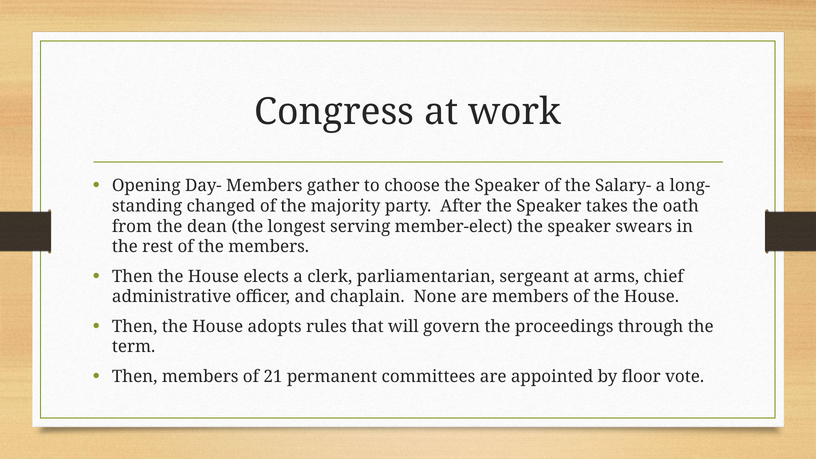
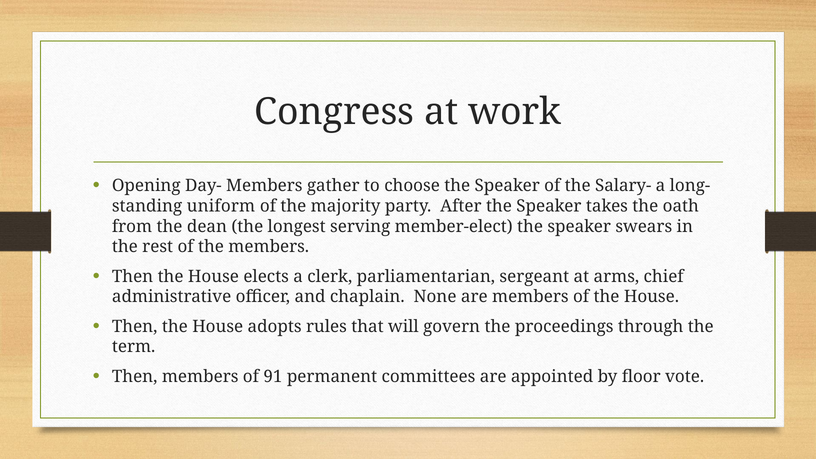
changed: changed -> uniform (221, 206)
21: 21 -> 91 (273, 376)
